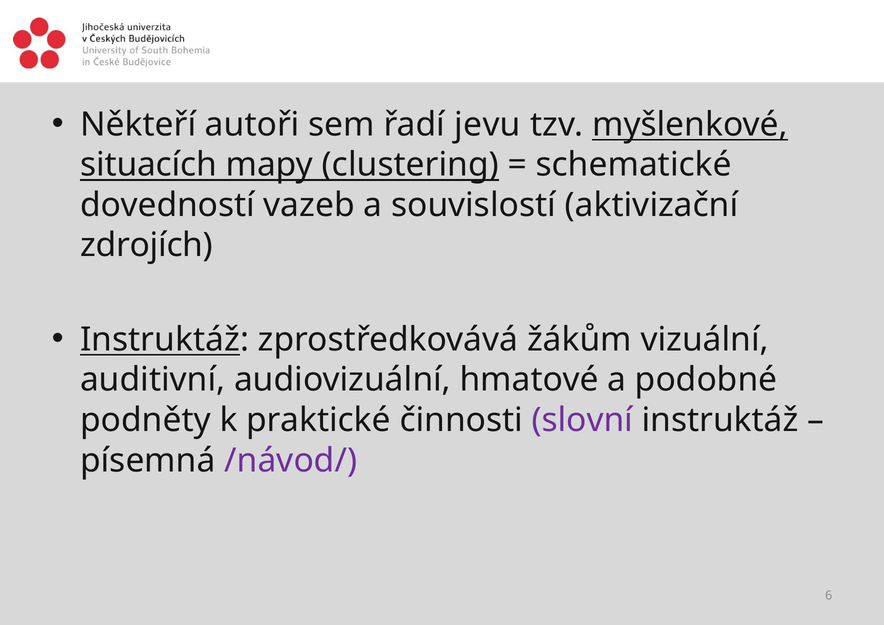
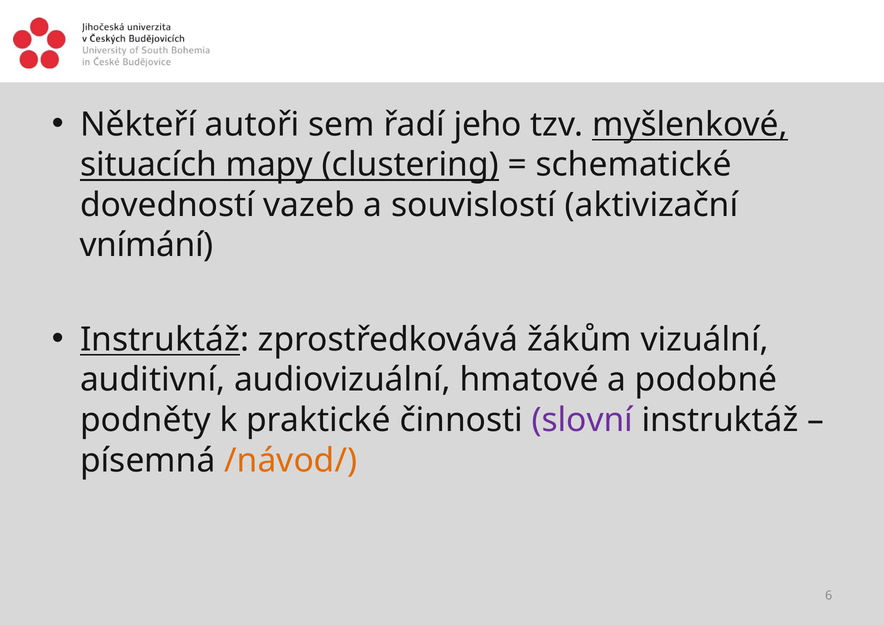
jevu: jevu -> jeho (488, 124)
zdrojích: zdrojích -> vnímání (147, 245)
/návod/ colour: purple -> orange (291, 461)
